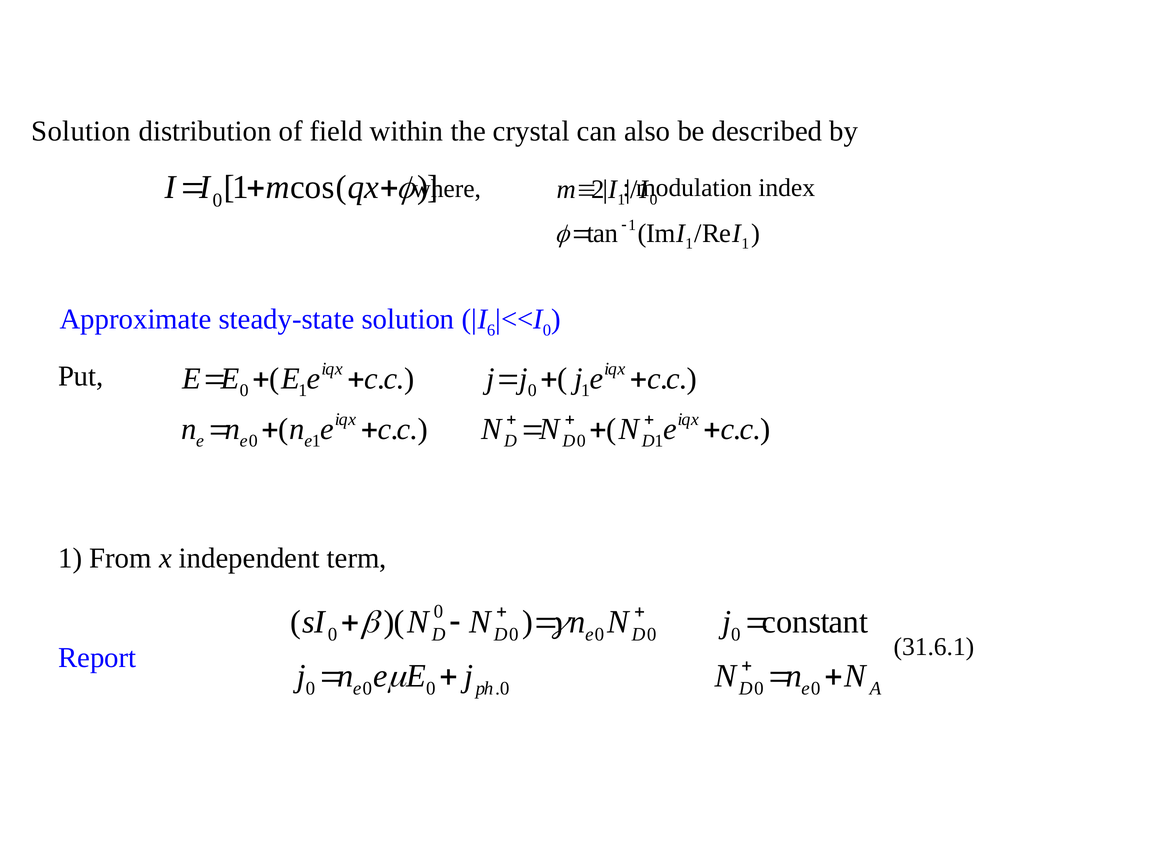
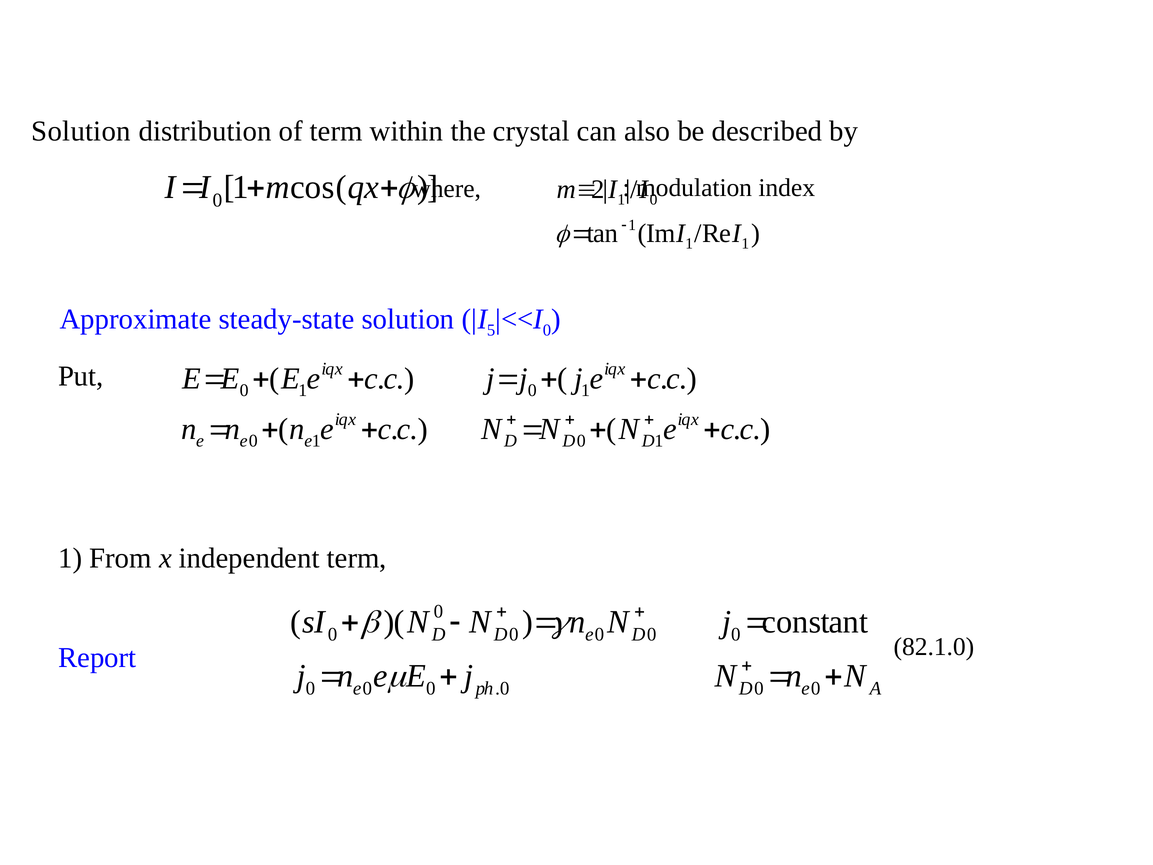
of field: field -> term (336, 131)
6: 6 -> 5 (491, 330)
31.6.1: 31.6.1 -> 82.1.0 (934, 647)
